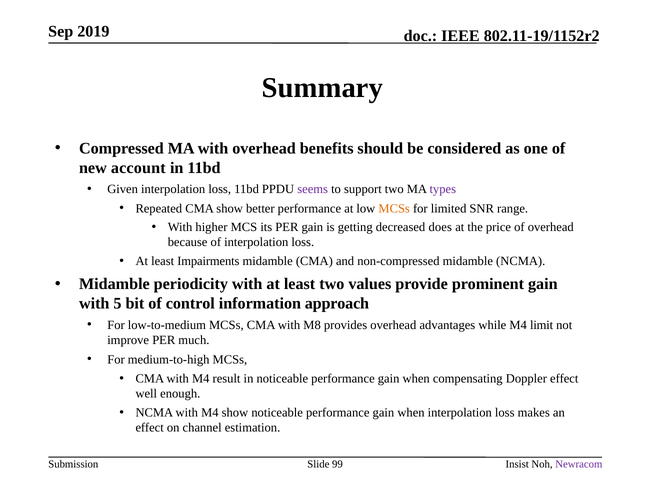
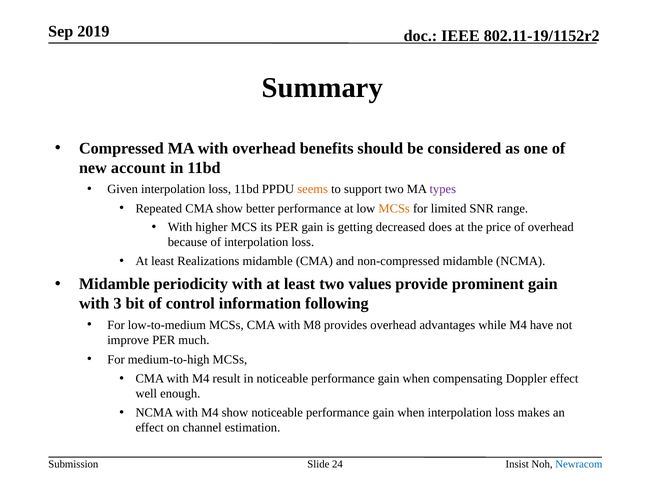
seems colour: purple -> orange (313, 189)
Impairments: Impairments -> Realizations (208, 261)
5: 5 -> 3 (117, 303)
approach: approach -> following (337, 303)
limit: limit -> have (542, 325)
99: 99 -> 24 (337, 464)
Newracom colour: purple -> blue (579, 464)
